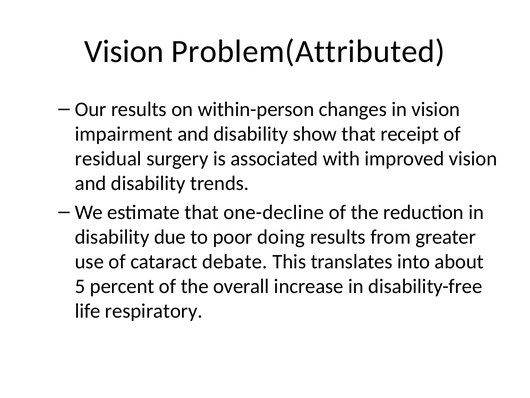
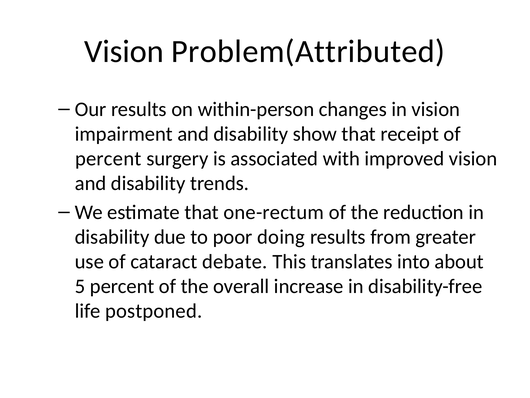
residual: residual -> percent (108, 159)
one-decline: one-decline -> one-rectum (274, 212)
respiratory: respiratory -> postponed (154, 311)
